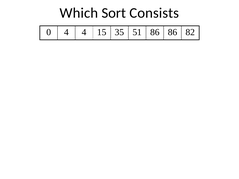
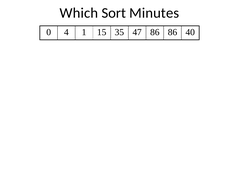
Consists: Consists -> Minutes (154, 13)
4 4: 4 -> 1 (84, 32)
51: 51 -> 47 (137, 32)
82: 82 -> 40 (190, 32)
